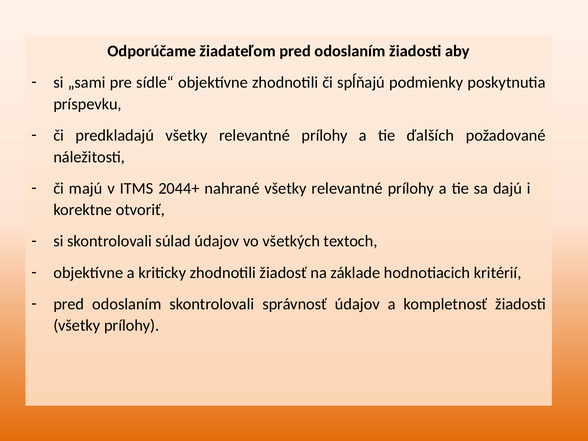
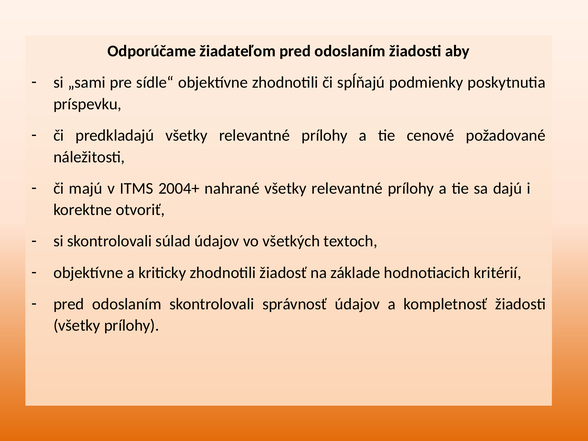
ďalších: ďalších -> cenové (431, 135)
2044+: 2044+ -> 2004+ (179, 188)
